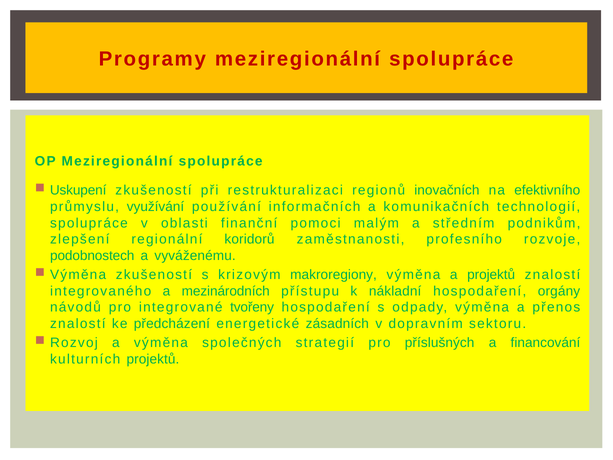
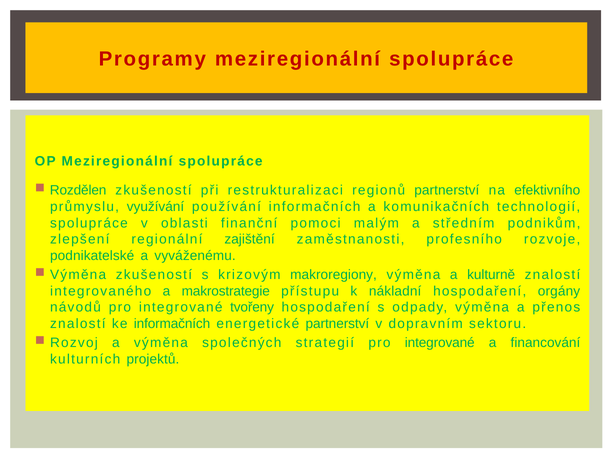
Uskupení: Uskupení -> Rozdělen (78, 190)
regionů inovačních: inovačních -> partnerství (447, 190)
koridorů: koridorů -> zajištění (250, 239)
podobnostech: podobnostech -> podnikatelské (92, 256)
a projektů: projektů -> kulturně (491, 275)
mezinárodních: mezinárodních -> makrostrategie (226, 291)
ke předcházení: předcházení -> informačních (172, 324)
energetické zásadních: zásadních -> partnerství (337, 324)
strategií pro příslušných: příslušných -> integrované (440, 343)
